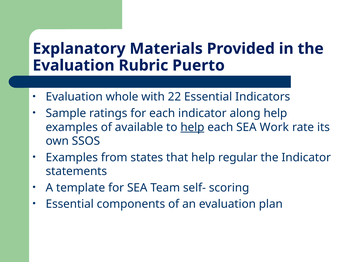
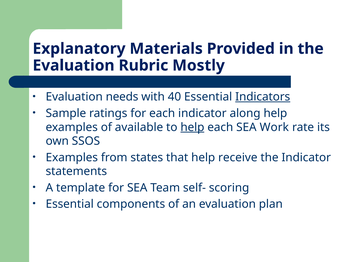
Puerto: Puerto -> Mostly (199, 65)
whole: whole -> needs (122, 97)
22: 22 -> 40 (174, 97)
Indicators underline: none -> present (263, 97)
regular: regular -> receive (238, 157)
